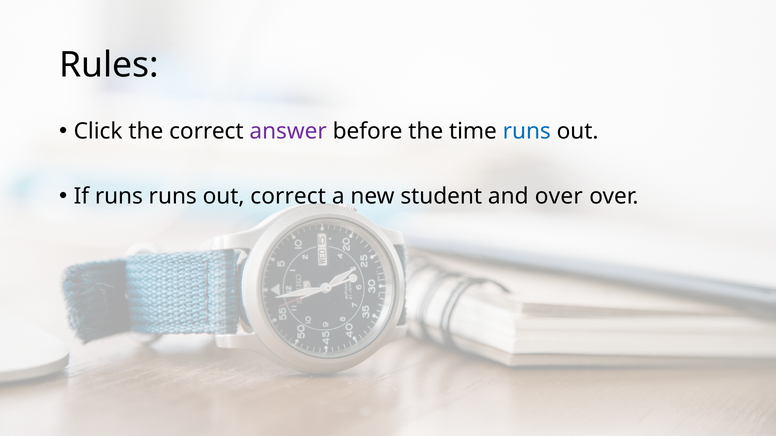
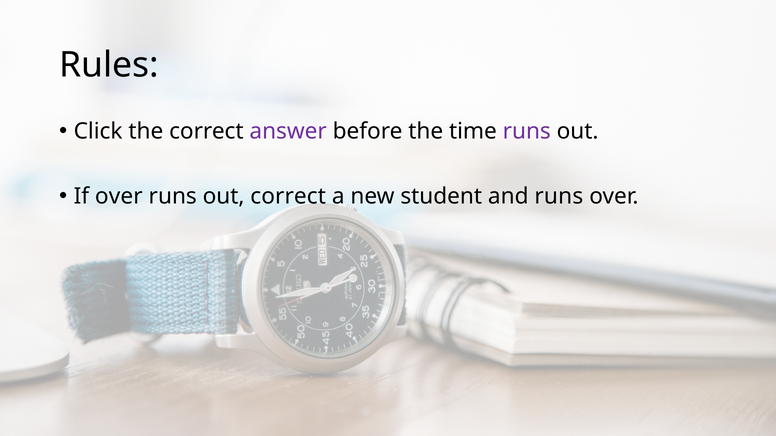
runs colour: blue -> purple (527, 131)
If runs: runs -> over (119, 196)
and over: over -> runs (559, 196)
